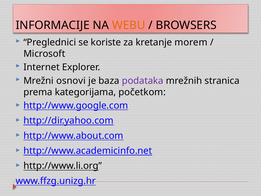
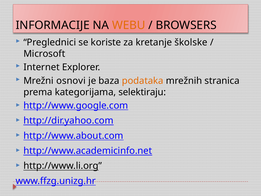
morem: morem -> školske (191, 42)
podataka colour: purple -> orange (143, 81)
početkom: početkom -> selektiraju (142, 92)
